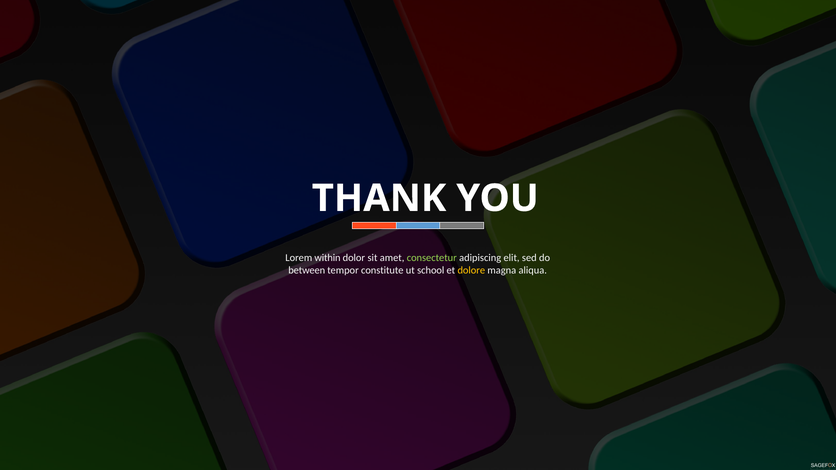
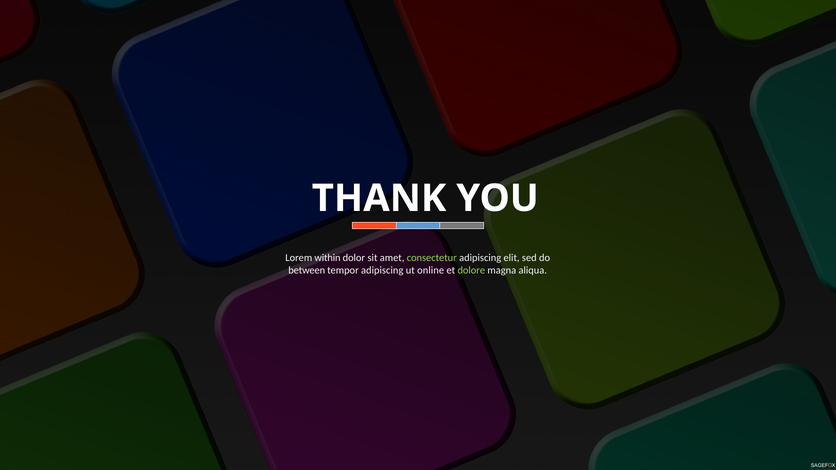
tempor constitute: constitute -> adipiscing (382, 271)
school: school -> online (431, 271)
dolore colour: yellow -> light green (471, 271)
